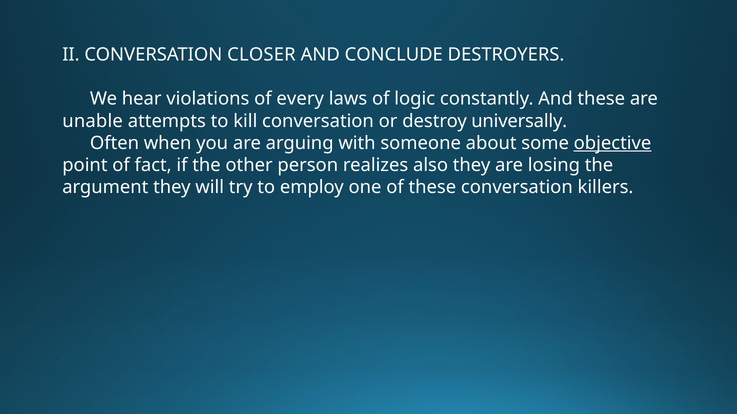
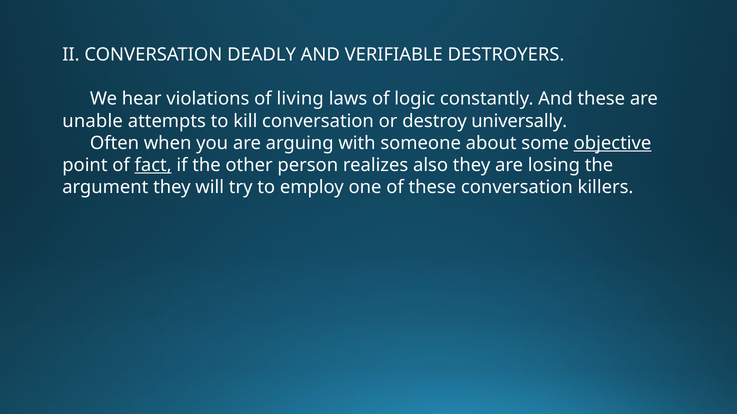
CLOSER: CLOSER -> DEADLY (262, 55)
CONCLUDE: CONCLUDE -> VERIFIABLE (394, 55)
every: every -> living (300, 99)
fact underline: none -> present (153, 165)
